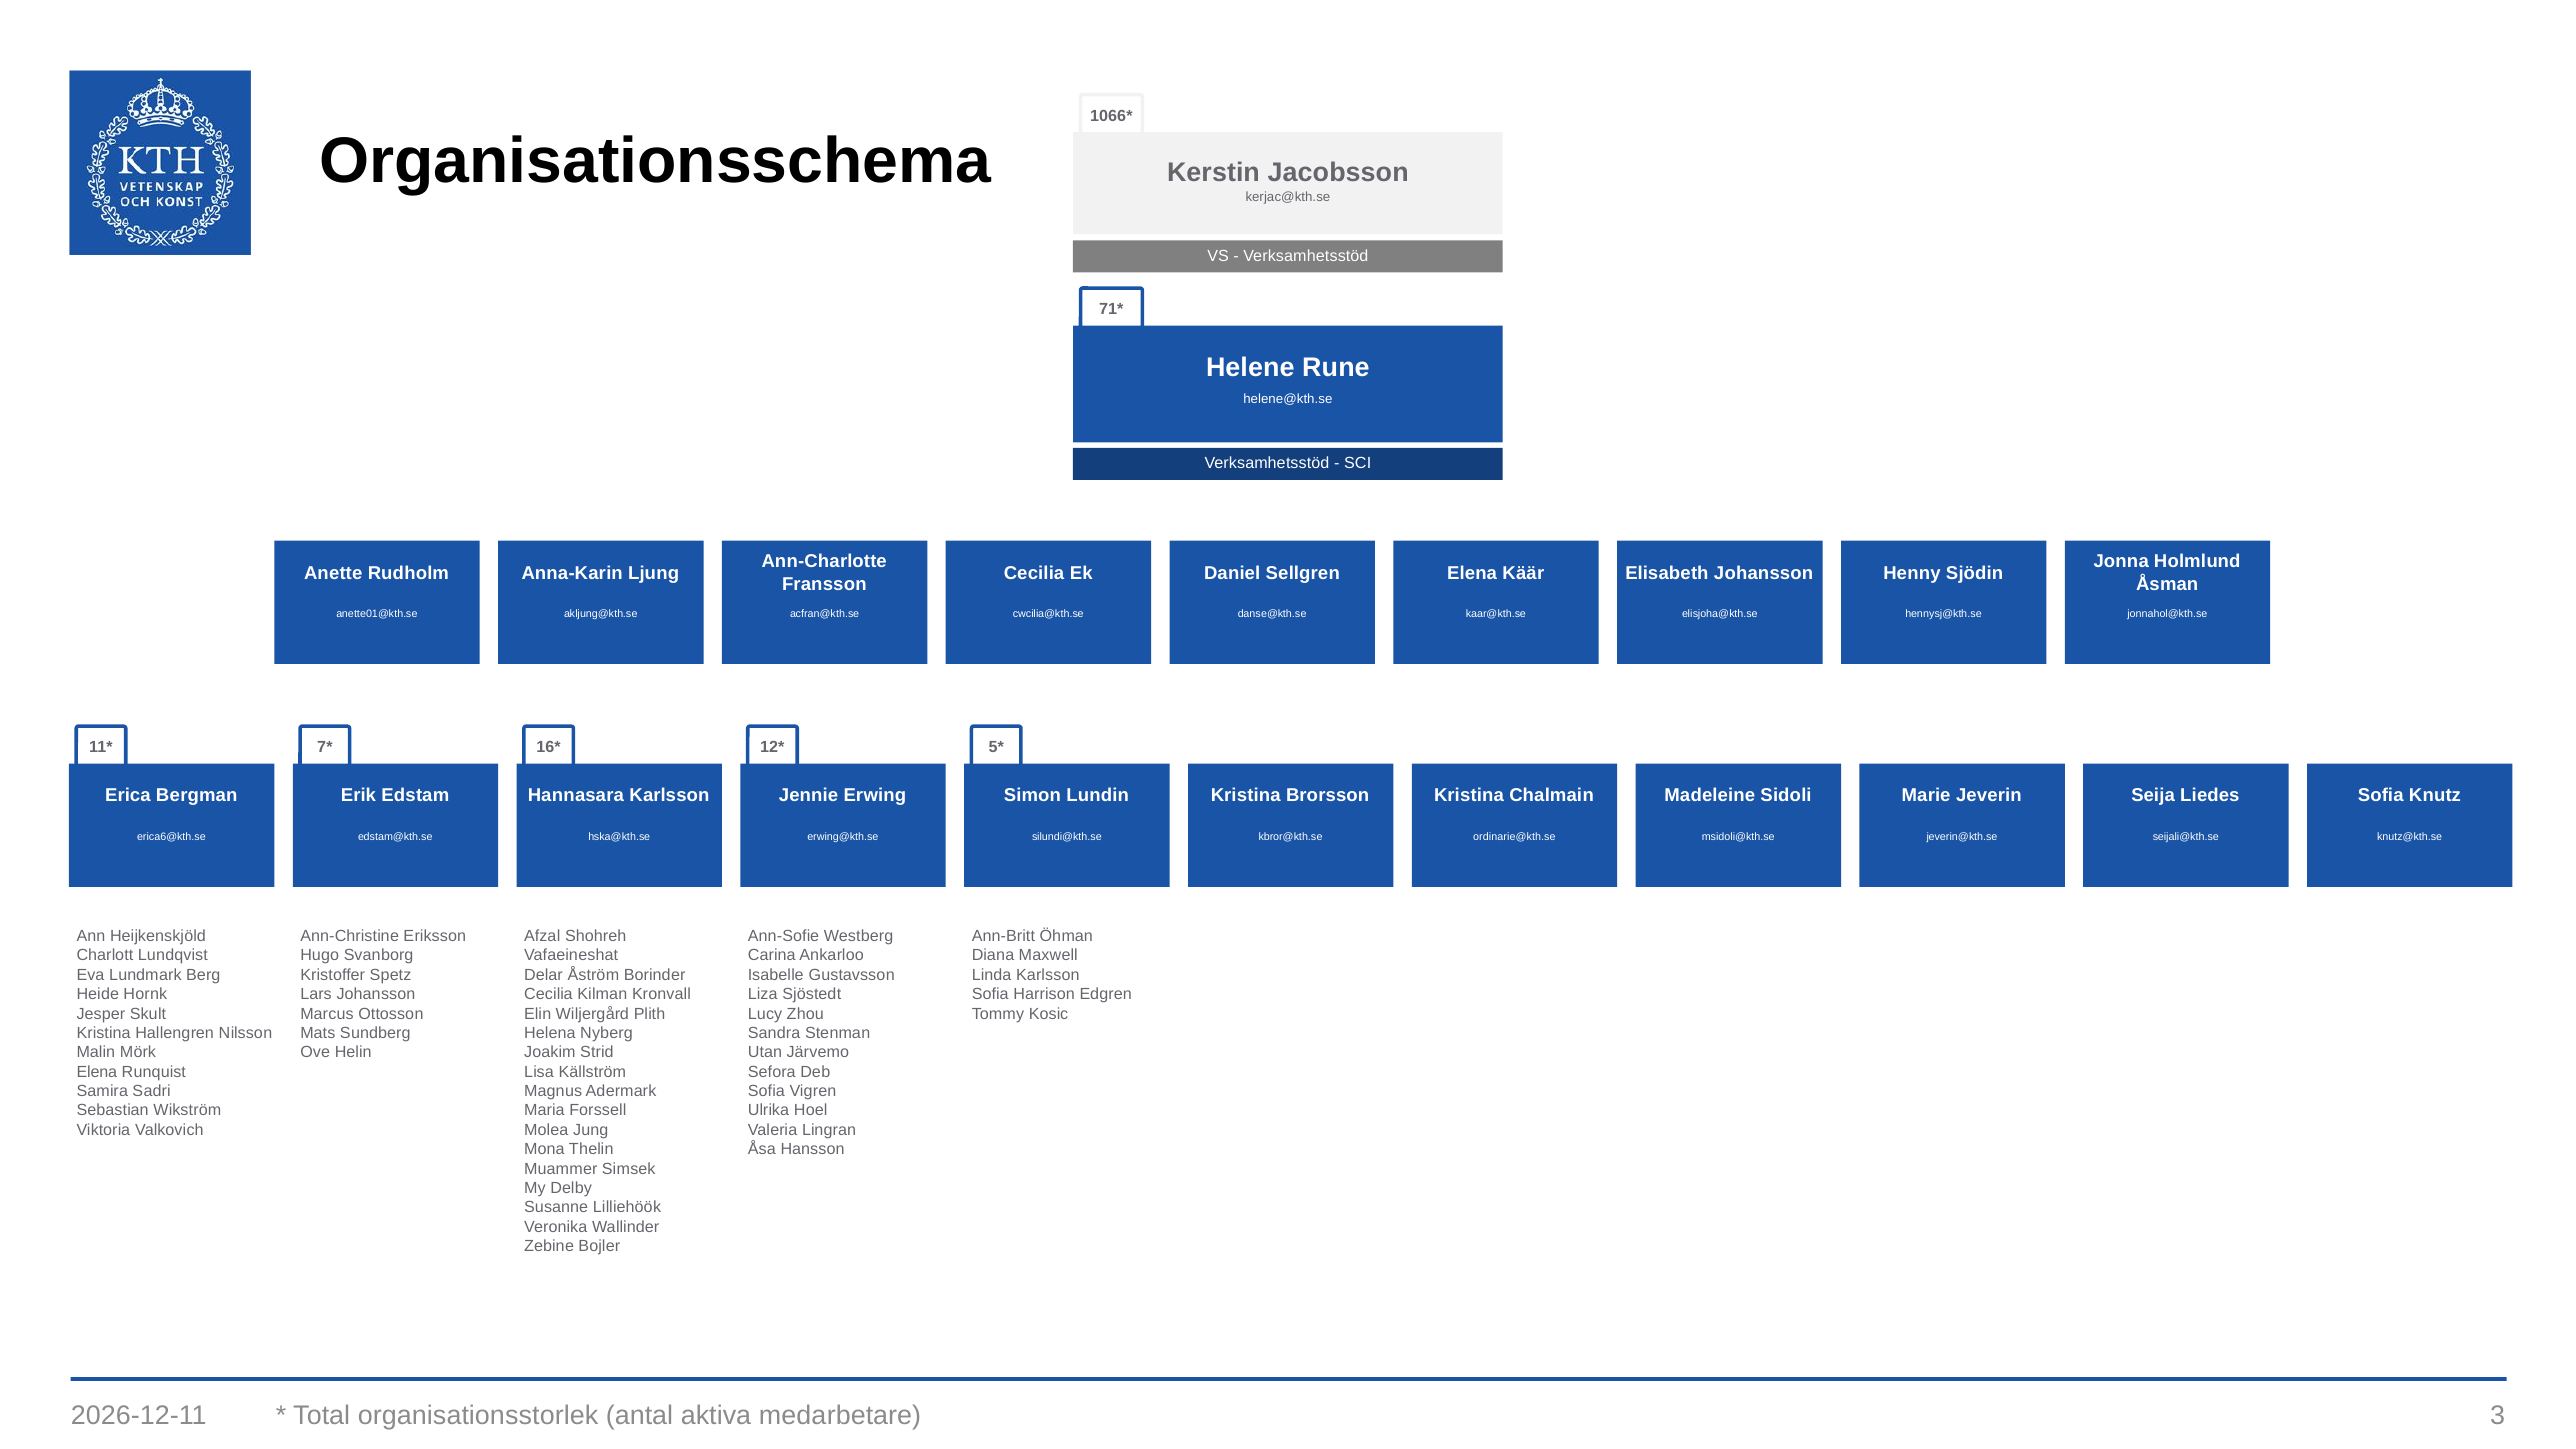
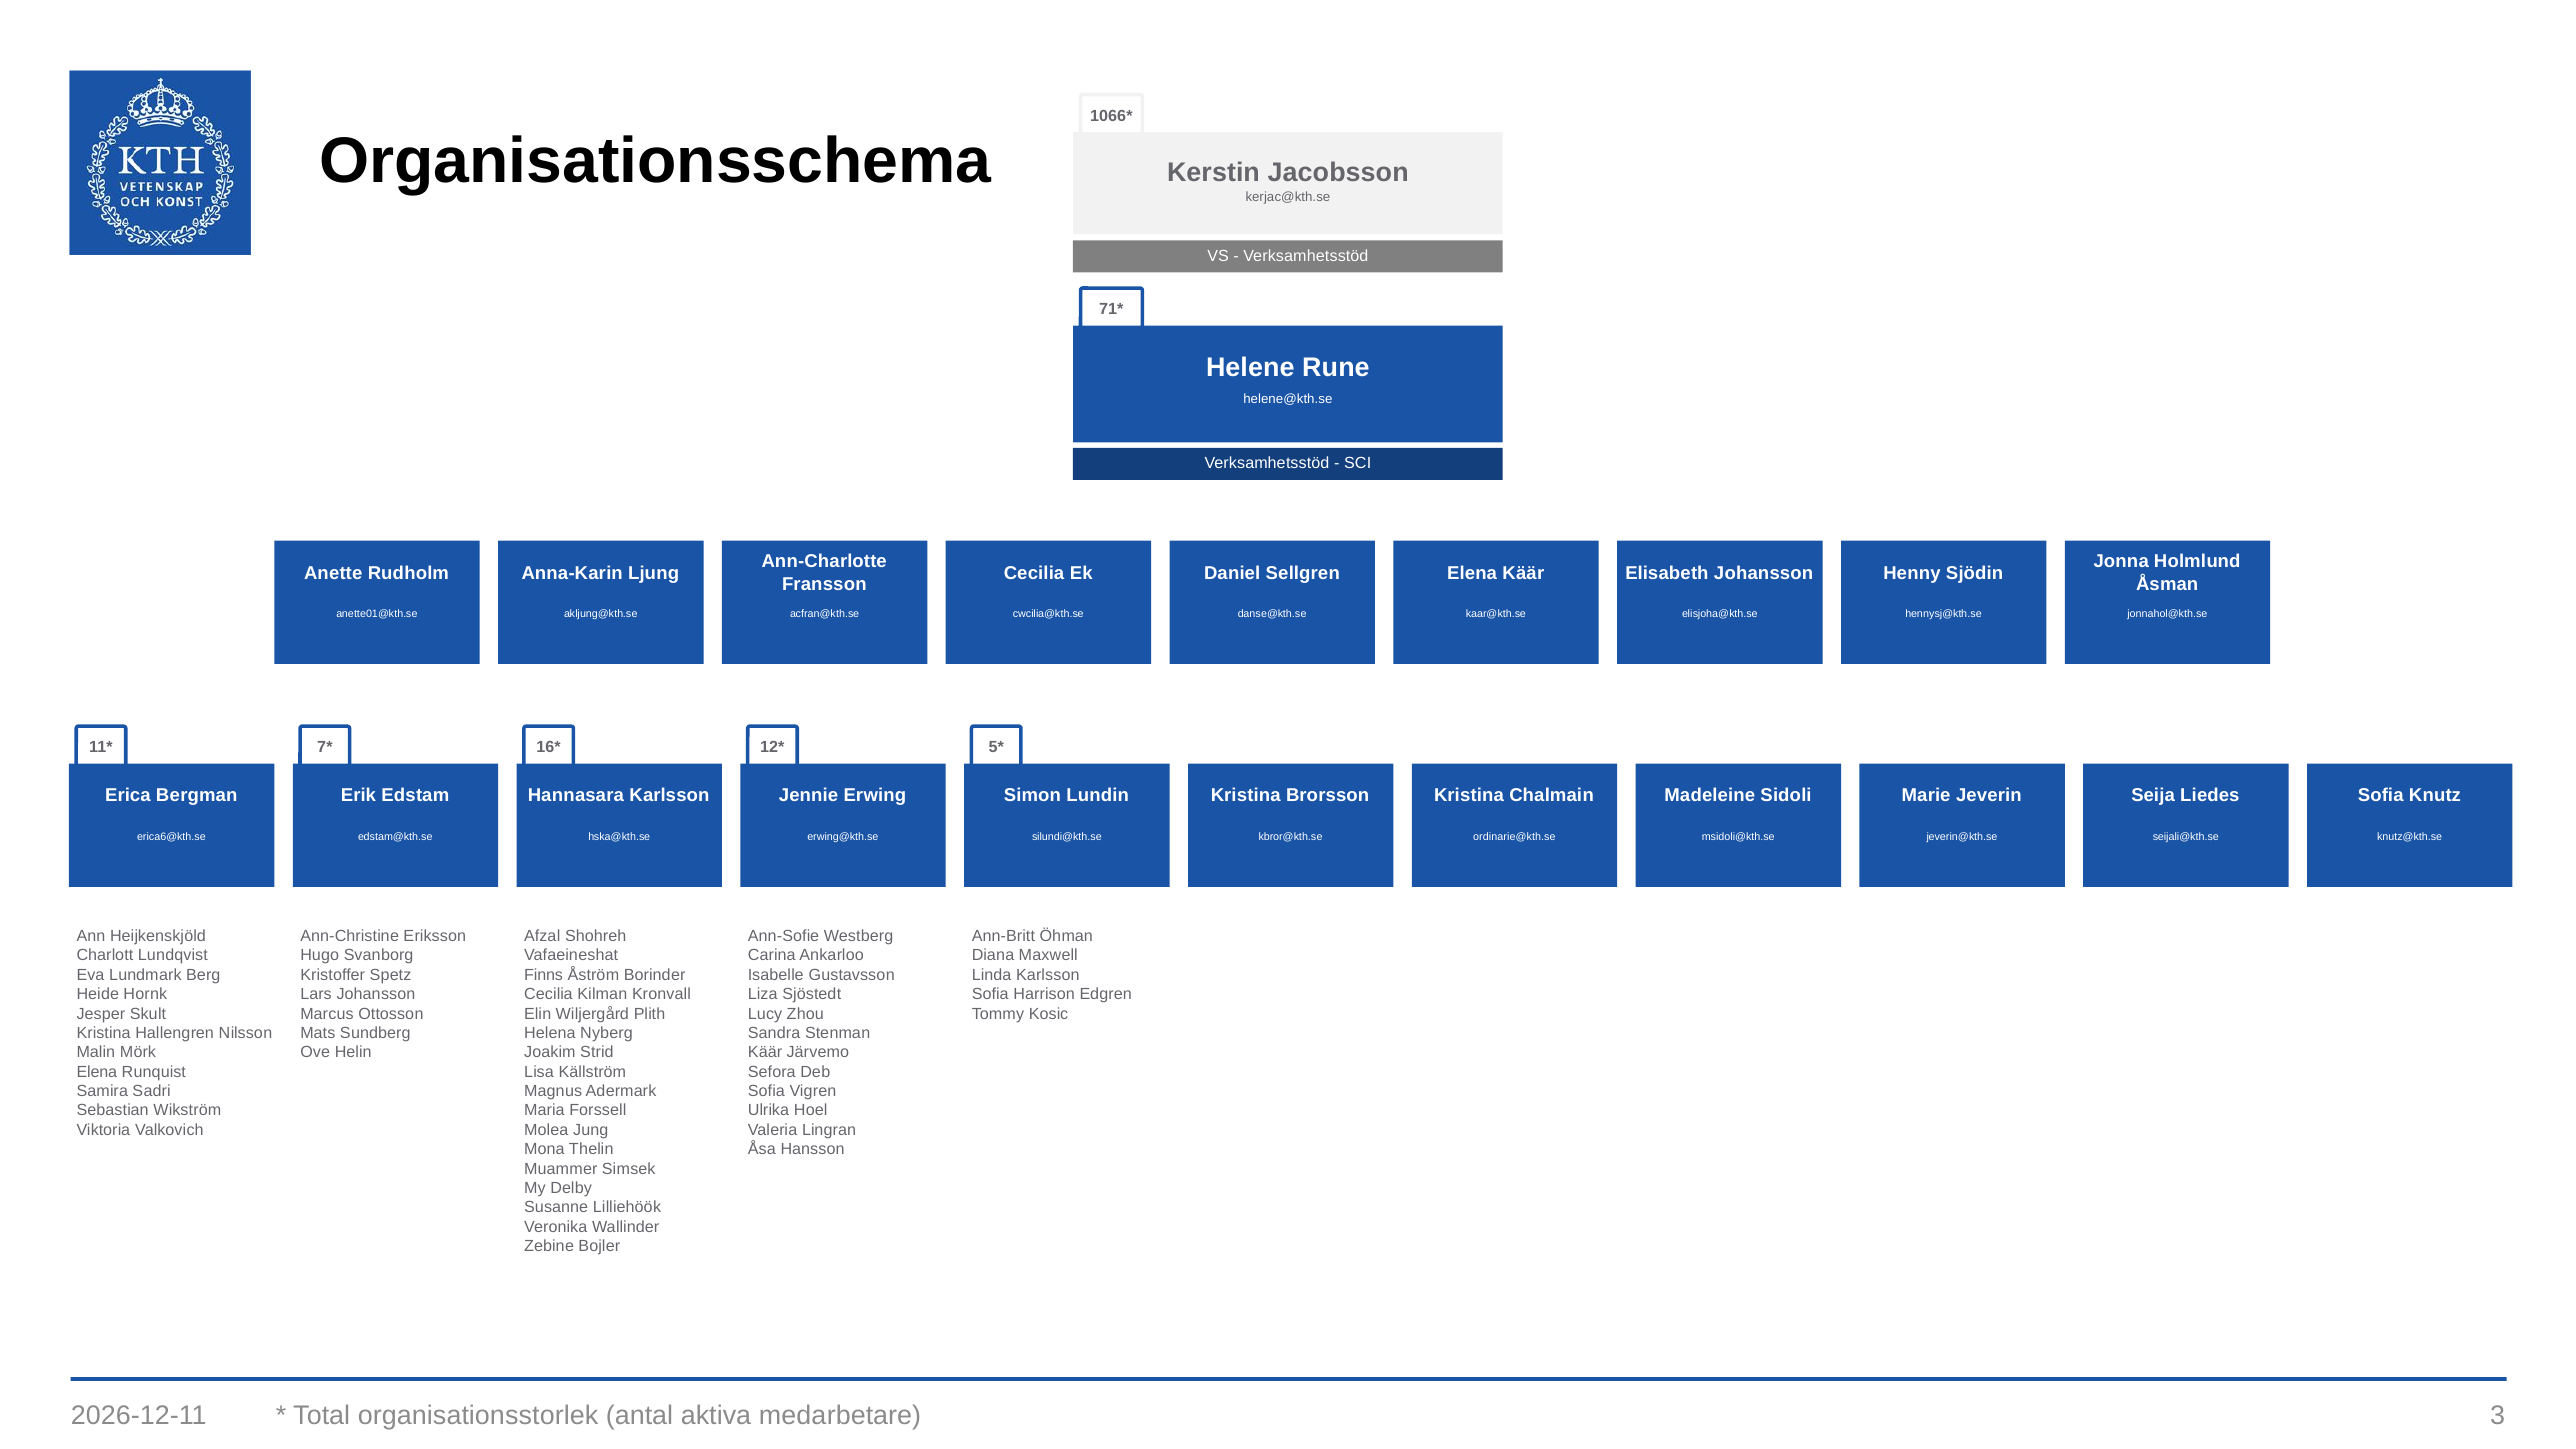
Delar: Delar -> Finns (544, 975)
Utan: Utan -> Käär (765, 1053)
